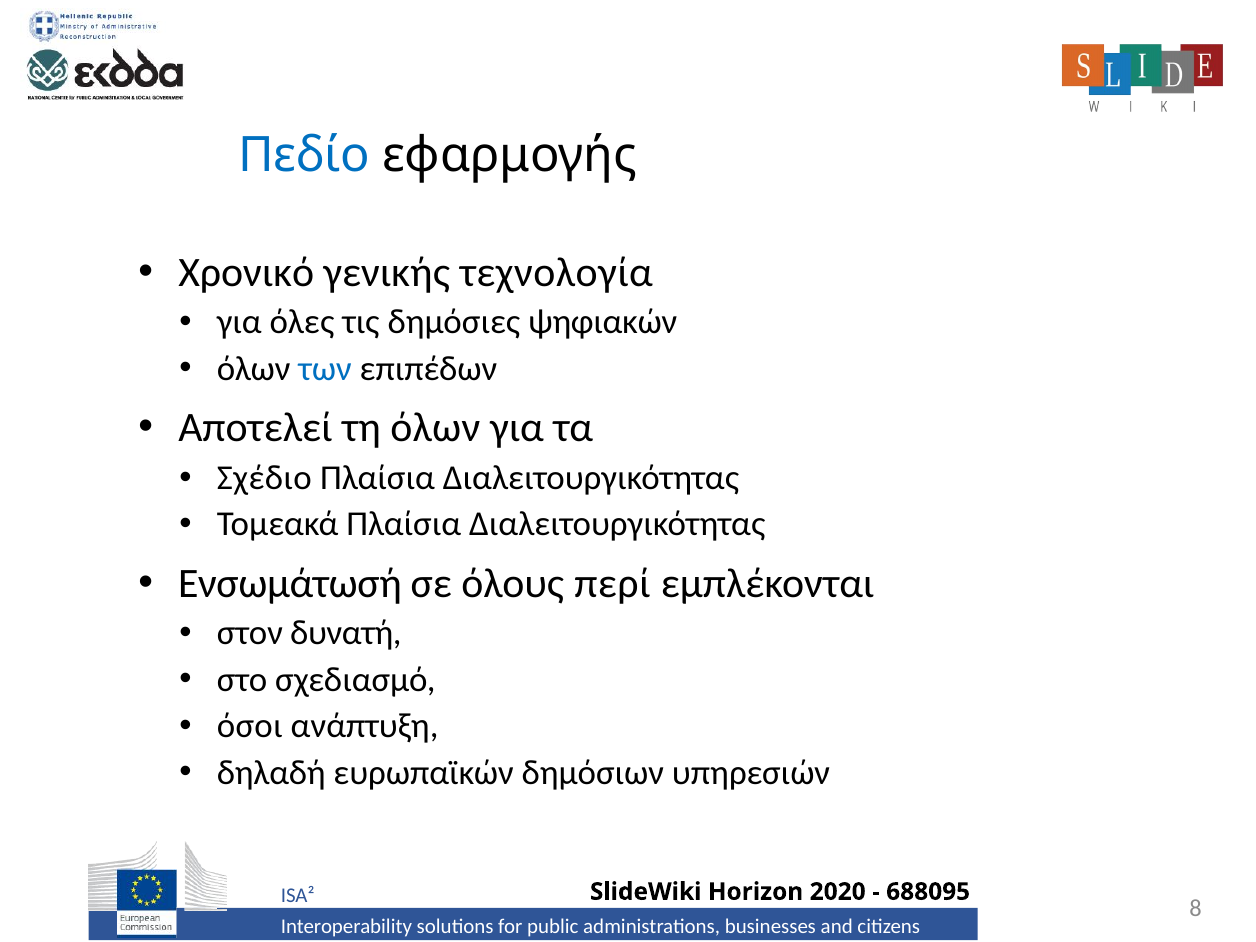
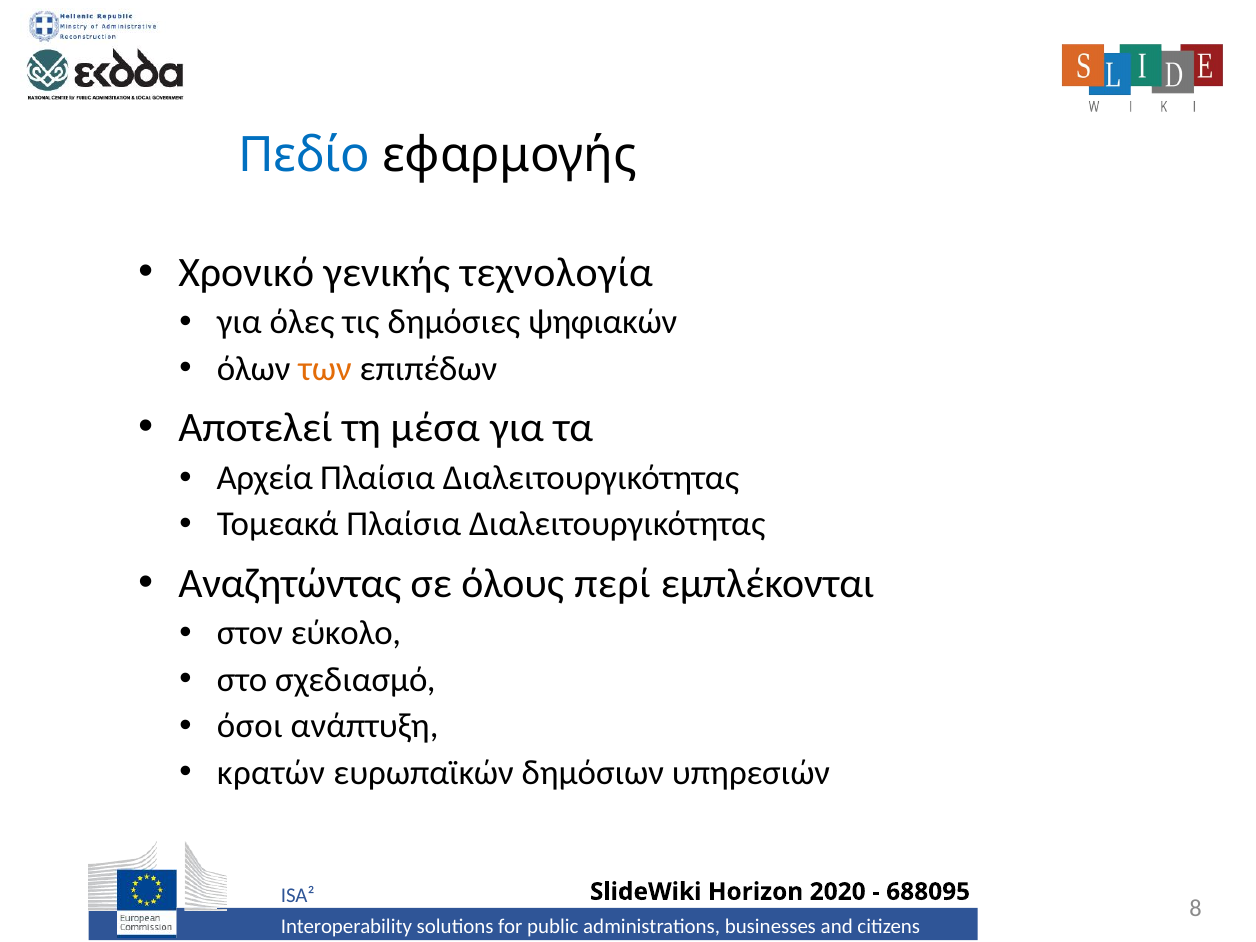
των colour: blue -> orange (325, 369)
τη όλων: όλων -> μέσα (435, 428)
Σχέδιο: Σχέδιο -> Αρχεία (265, 478)
Ενσωμάτωσή: Ενσωμάτωσή -> Αναζητώντας (290, 583)
δυνατή: δυνατή -> εύκολο (346, 633)
δηλαδή: δηλαδή -> κρατών (271, 773)
